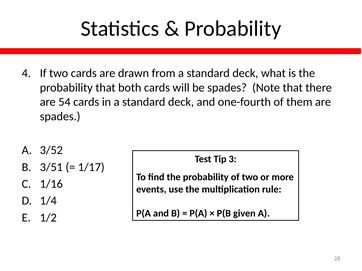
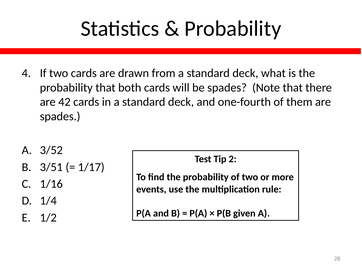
54: 54 -> 42 (64, 102)
3: 3 -> 2 (233, 159)
